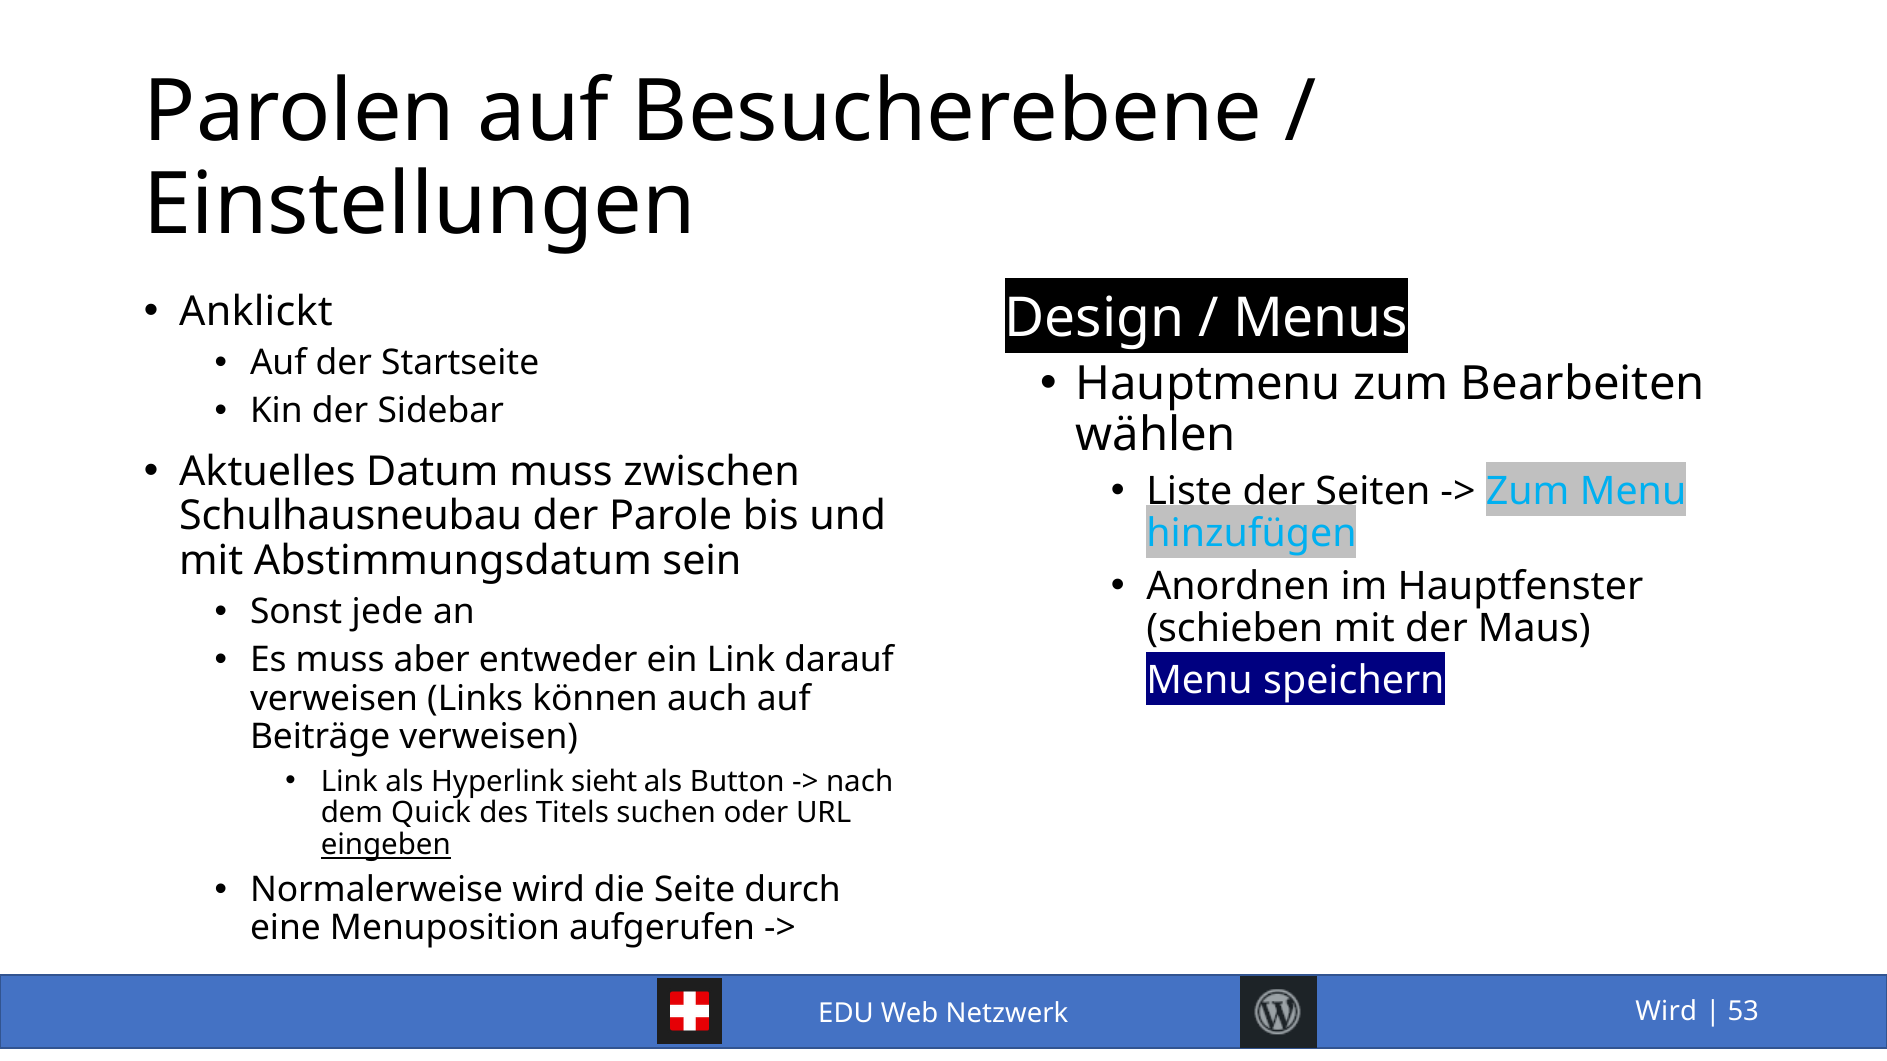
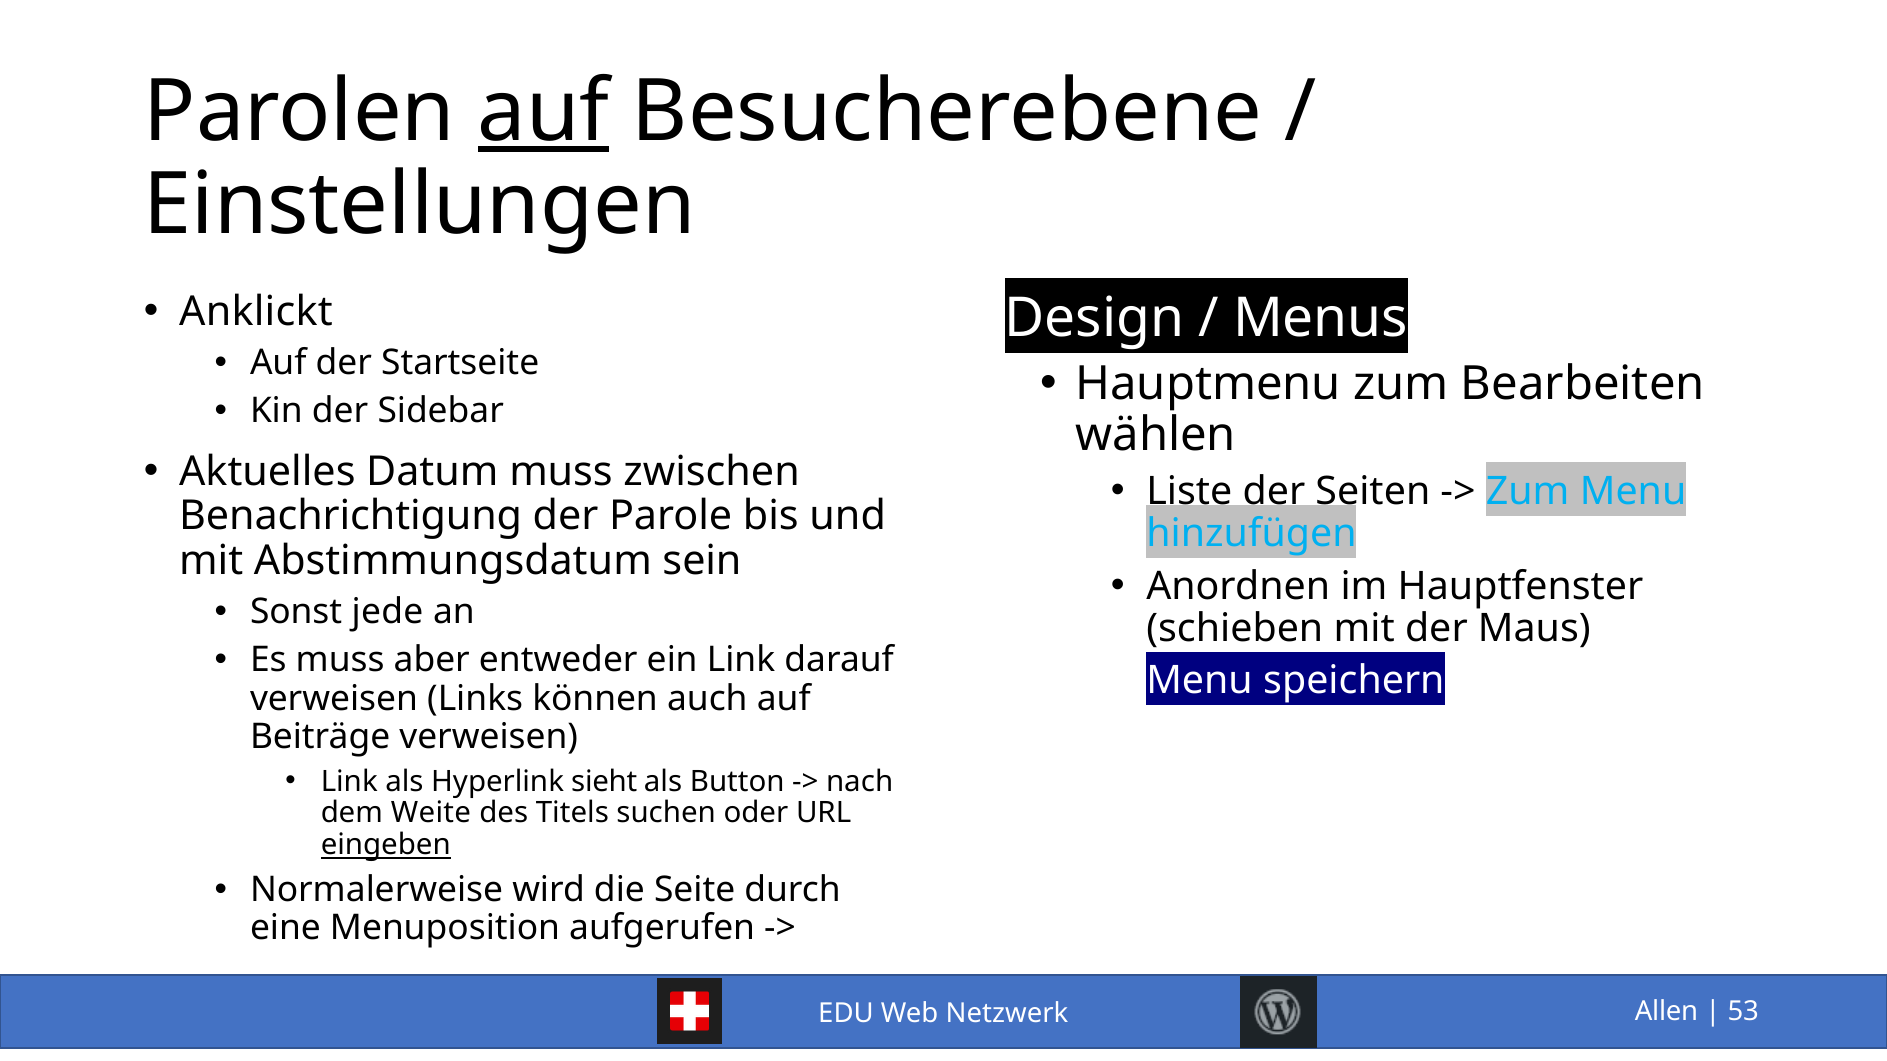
auf underline: none -> present (544, 112)
Schulhausneubau: Schulhausneubau -> Benachrichtigung (351, 517)
Quick: Quick -> Weite (431, 814)
Wird: Wird -> Allen (1667, 1012)
